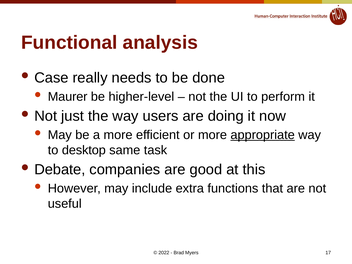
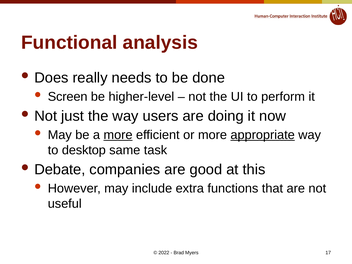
Case: Case -> Does (51, 78)
Maurer: Maurer -> Screen (68, 97)
more underline: none -> present (118, 135)
